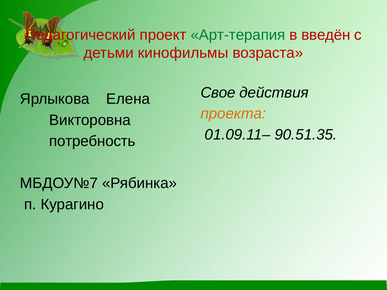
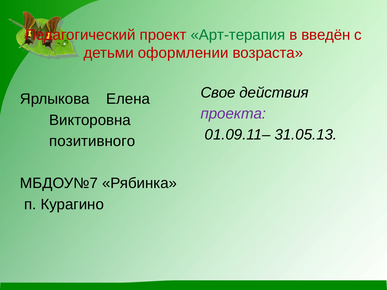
кинофильмы: кинофильмы -> оформлении (183, 53)
проекта colour: orange -> purple (233, 114)
90.51.35: 90.51.35 -> 31.05.13 (306, 135)
потребность: потребность -> позитивного (92, 141)
